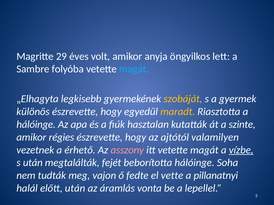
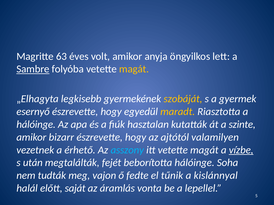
29: 29 -> 63 (61, 56)
Sambre underline: none -> present (33, 69)
magát colour: light blue -> yellow (134, 69)
különös: különös -> esernyő (33, 112)
régies: régies -> bizarr (61, 137)
asszony colour: pink -> light blue (127, 150)
vette: vette -> tűnik (172, 176)
pillanatnyi: pillanatnyi -> kislánnyal (216, 176)
előtt után: után -> saját (75, 189)
